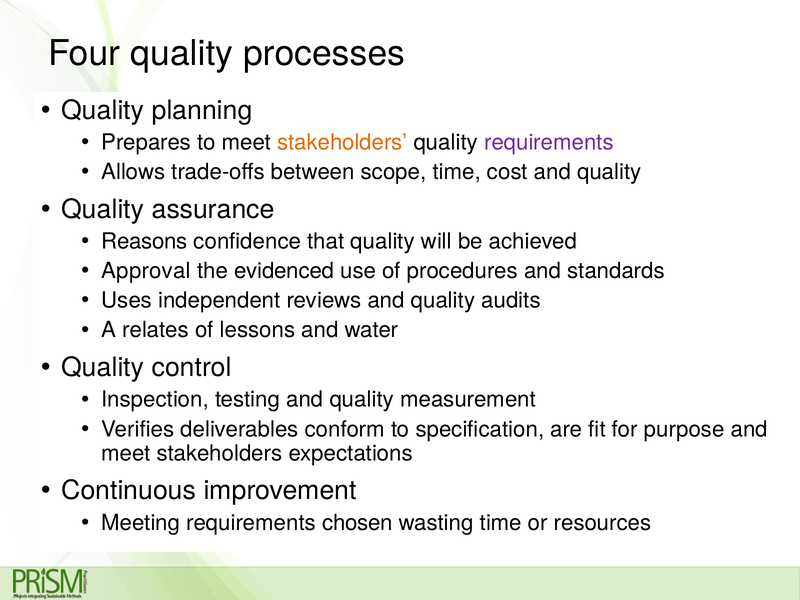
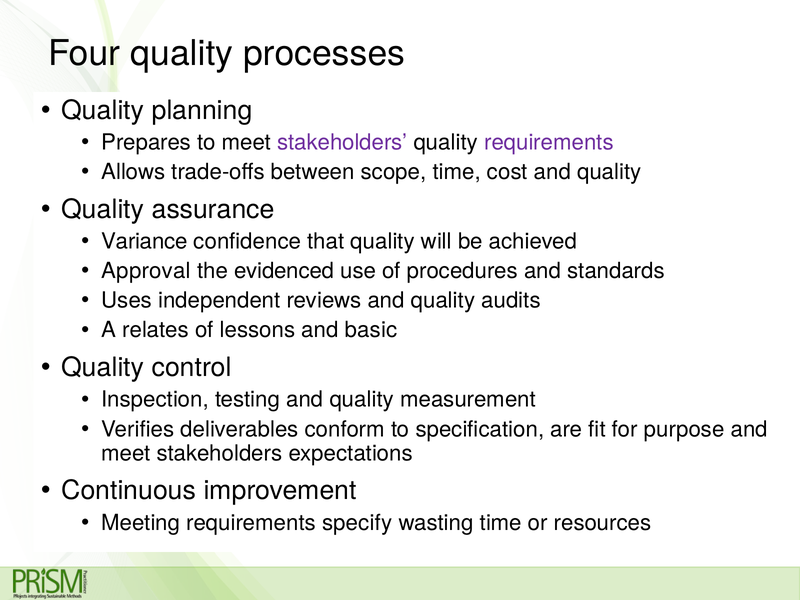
stakeholders colour: orange -> purple (342, 142)
Reasons: Reasons -> Variance (144, 241)
water: water -> basic (371, 330)
chosen: chosen -> specify (357, 523)
